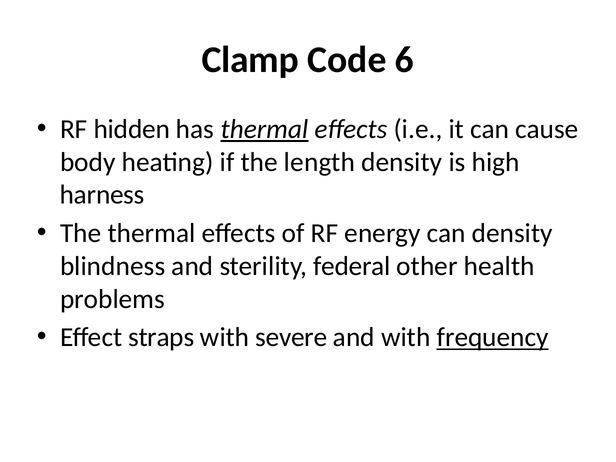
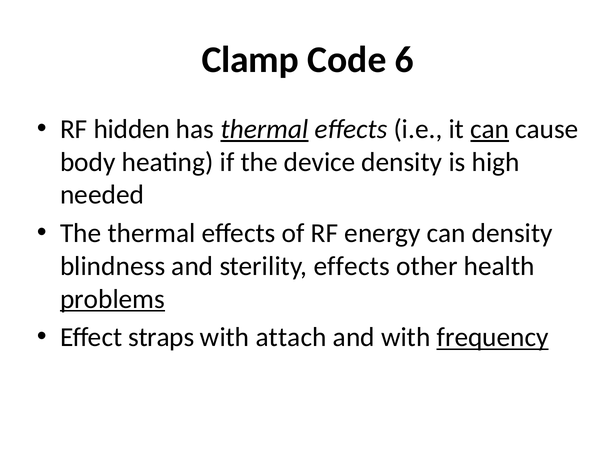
can underline: none -> present (490, 129)
length: length -> device (320, 162)
harness: harness -> needed (102, 195)
sterility federal: federal -> effects (352, 266)
problems underline: none -> present (112, 299)
severe: severe -> attach (291, 337)
